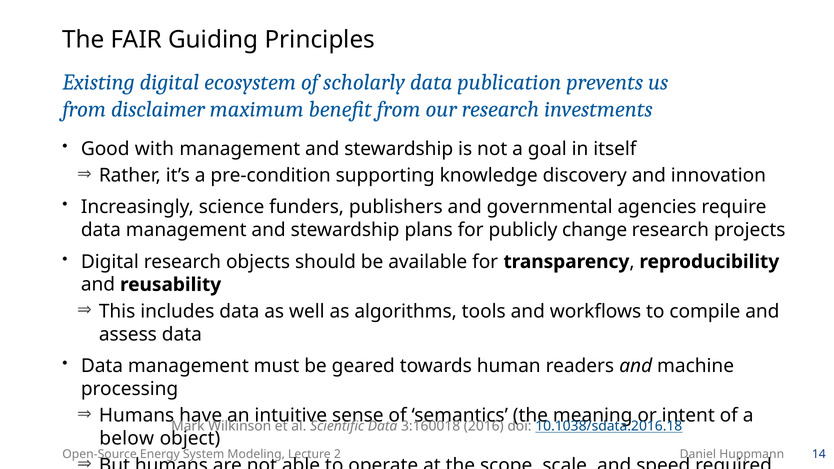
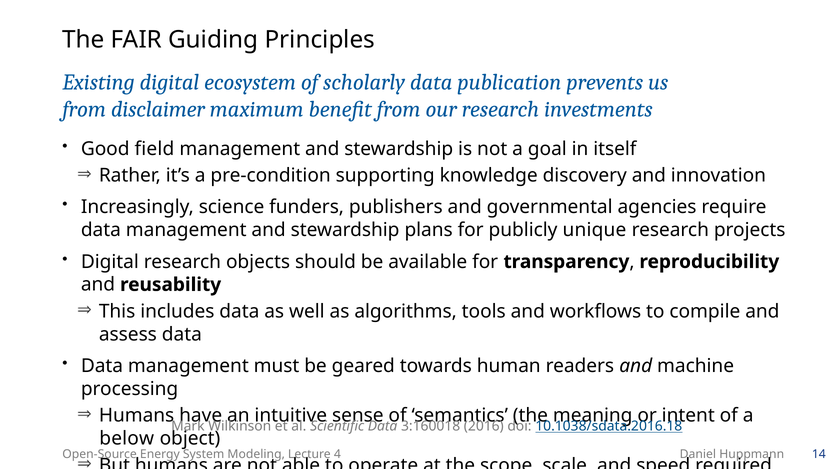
with: with -> field (154, 149)
change: change -> unique (594, 230)
2: 2 -> 4 (337, 455)
